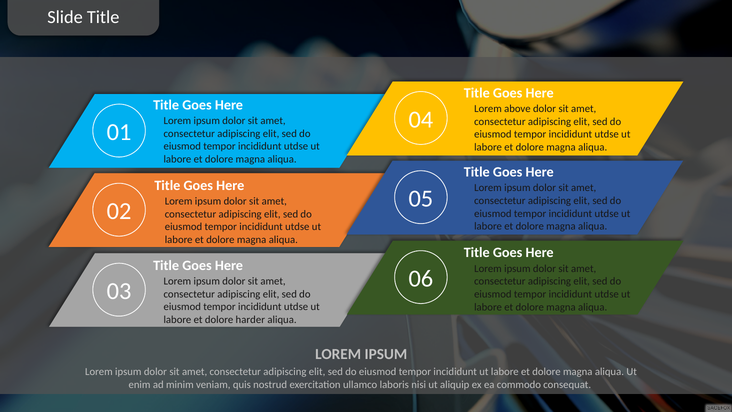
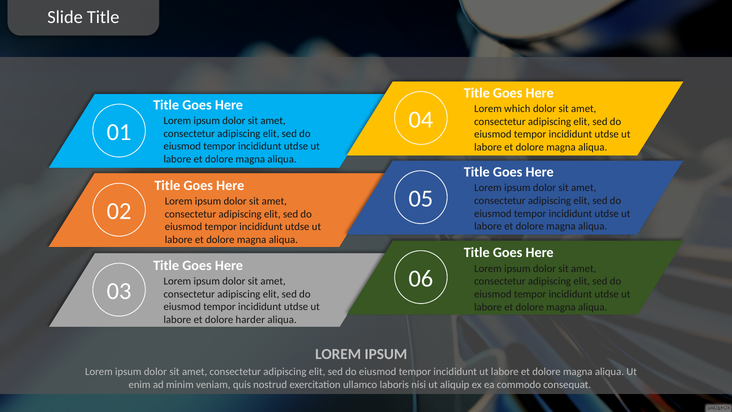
above: above -> which (517, 109)
